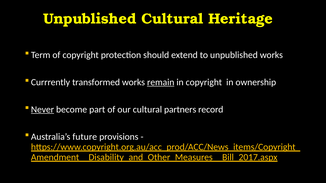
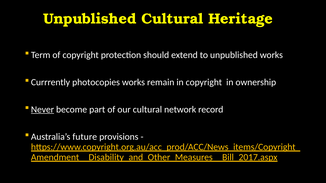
transformed: transformed -> photocopies (96, 82)
remain underline: present -> none (161, 82)
partners: partners -> network (180, 110)
